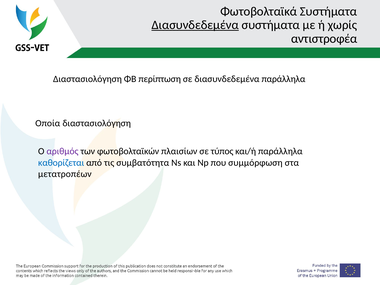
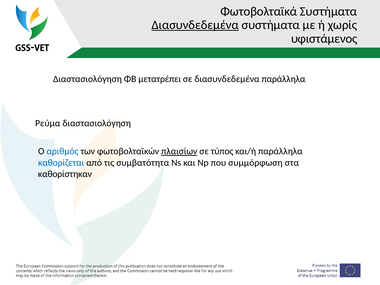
αντιστροφέα: αντιστροφέα -> υφιστάμενος (324, 39)
περίπτωση: περίπτωση -> μετατρέπει (160, 79)
Οποία: Οποία -> Ρεύμα (48, 123)
αριθμός colour: purple -> blue (62, 151)
πλαισίων underline: none -> present (179, 151)
μετατροπέων: μετατροπέων -> καθορίστηκαν (65, 174)
